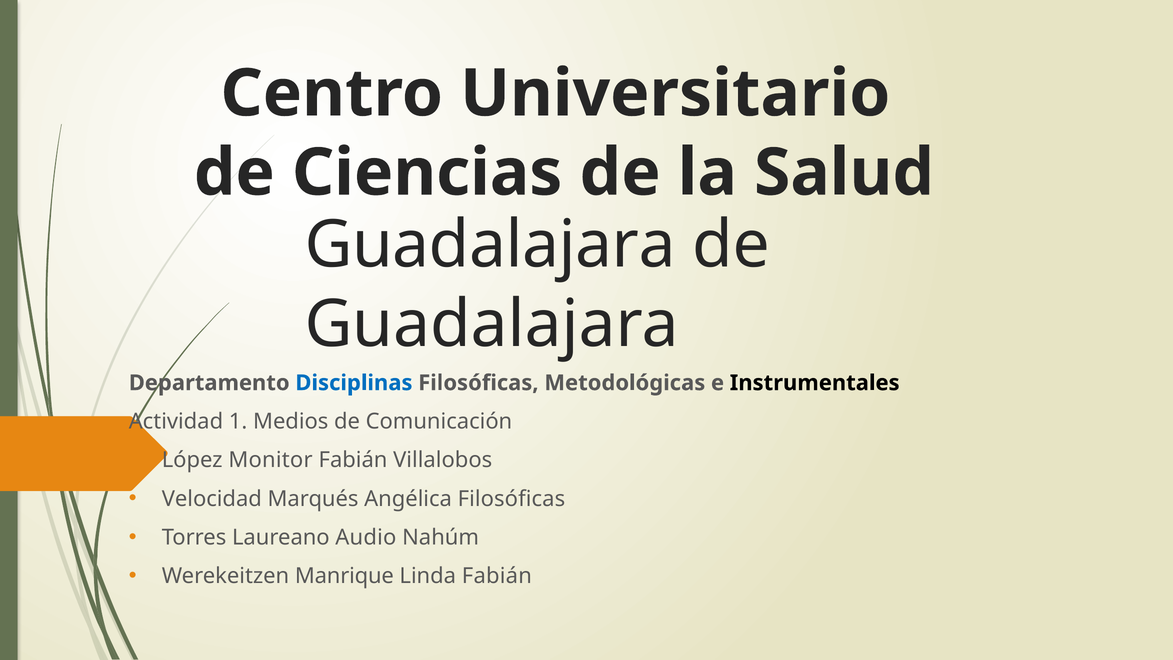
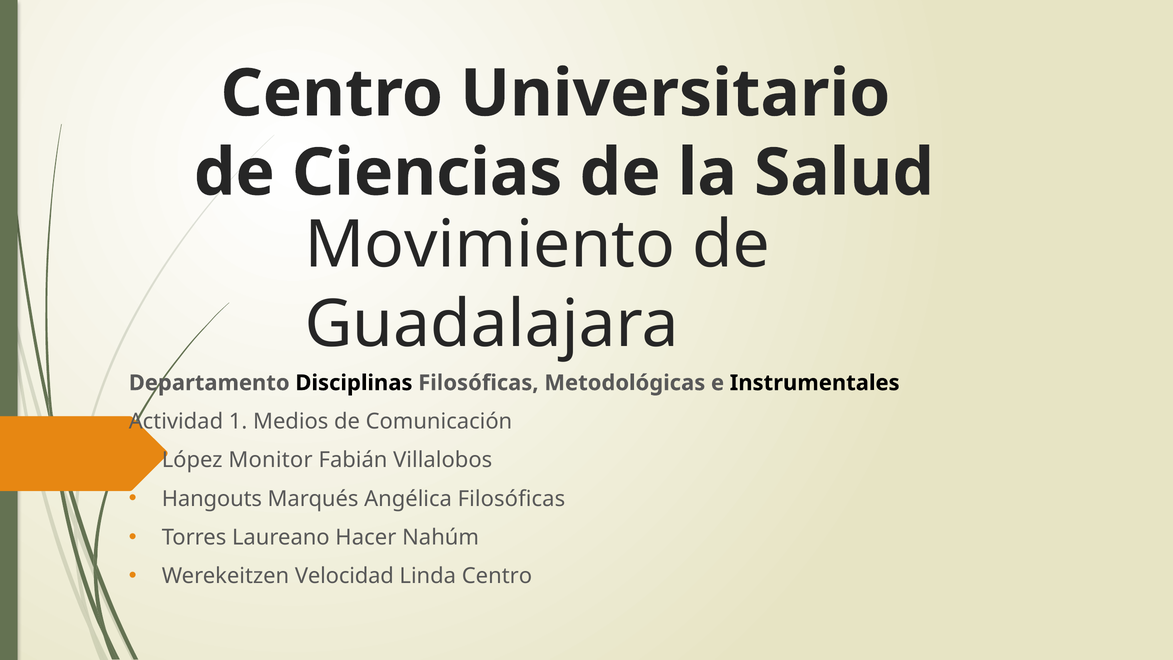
Guadalajara: Guadalajara -> Movimiento (490, 245)
Disciplinas colour: blue -> black (354, 383)
Velocidad: Velocidad -> Hangouts (212, 499)
Audio: Audio -> Hacer (366, 537)
Manrique: Manrique -> Velocidad (344, 576)
Linda Fabián: Fabián -> Centro (497, 576)
